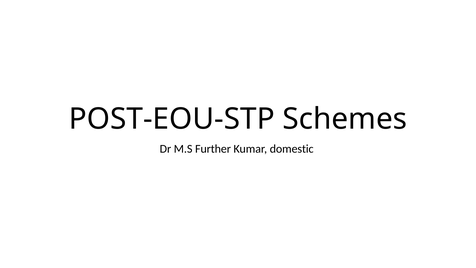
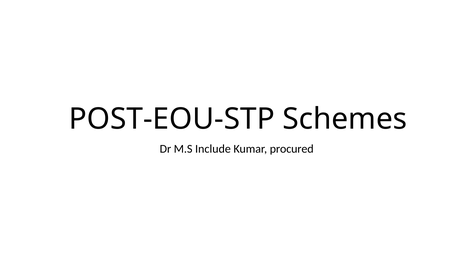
Further: Further -> Include (213, 149)
domestic: domestic -> procured (292, 149)
